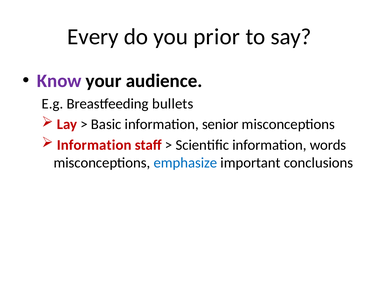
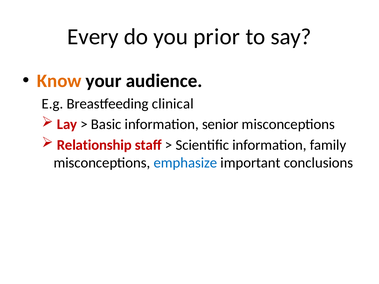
Know colour: purple -> orange (59, 81)
bullets: bullets -> clinical (173, 104)
Information: Information -> Relationship (94, 145)
words: words -> family (328, 145)
